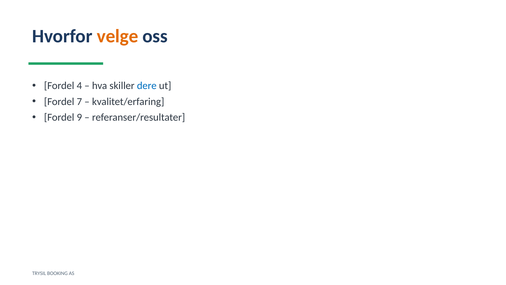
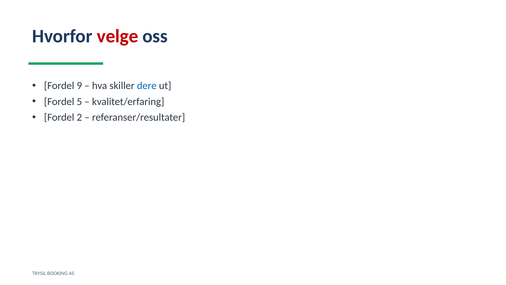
velge colour: orange -> red (118, 36)
4: 4 -> 9 (79, 86)
7: 7 -> 5 (79, 102)
9: 9 -> 2 (79, 117)
